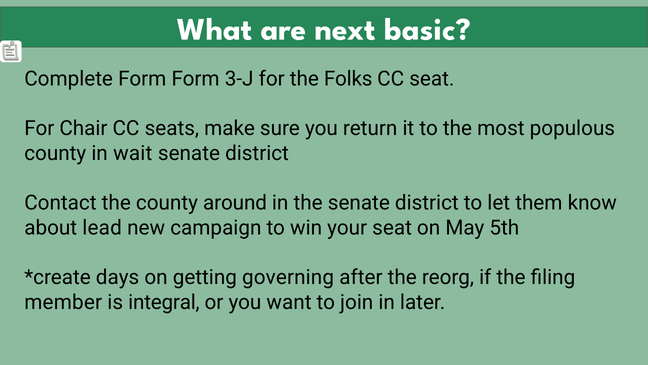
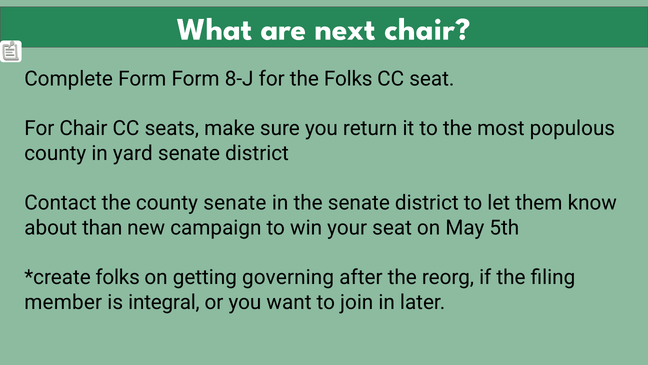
next basic: basic -> chair (427, 29)
3-J: 3-J -> 8-J (239, 79)
wait: wait -> yard (133, 153)
county around: around -> senate (235, 203)
lead: lead -> than (102, 228)
days: days -> folks (118, 277)
